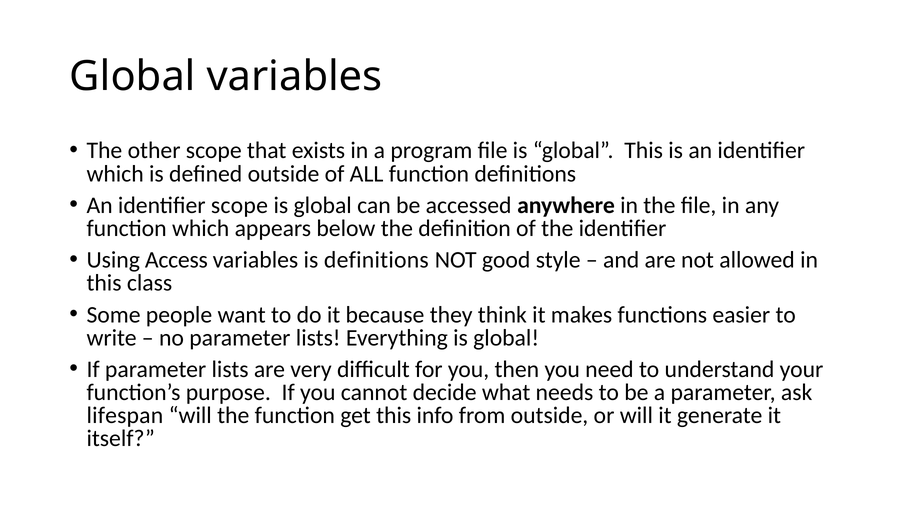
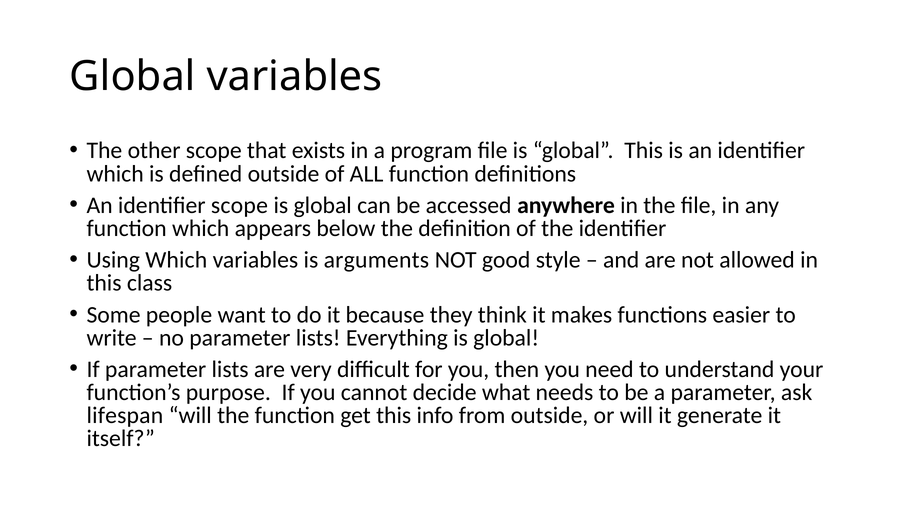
Using Access: Access -> Which (176, 260)
is definitions: definitions -> arguments (376, 260)
